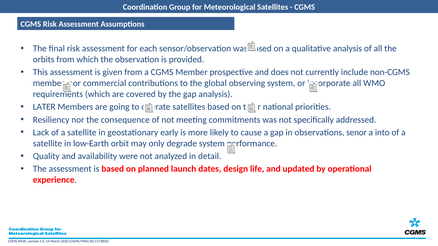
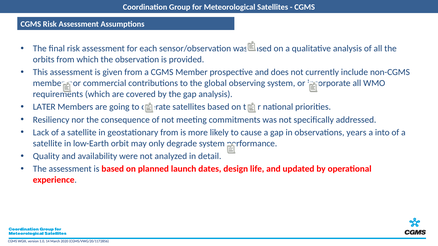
geostationary early: early -> from (169, 133)
senor: senor -> years (356, 133)
